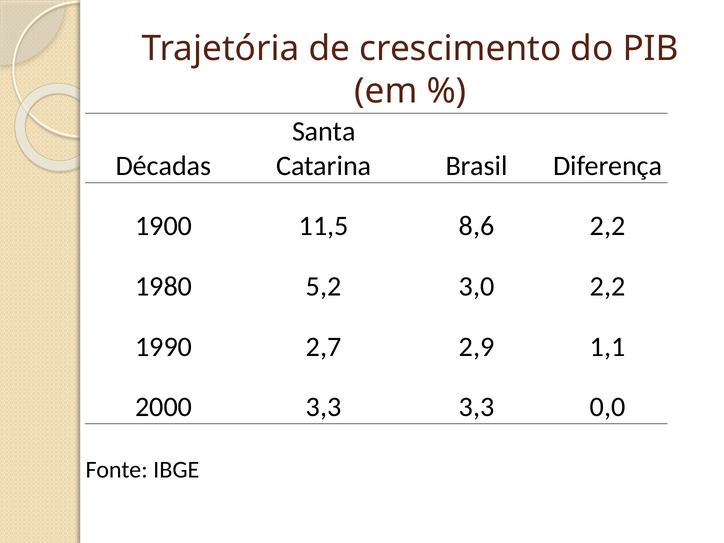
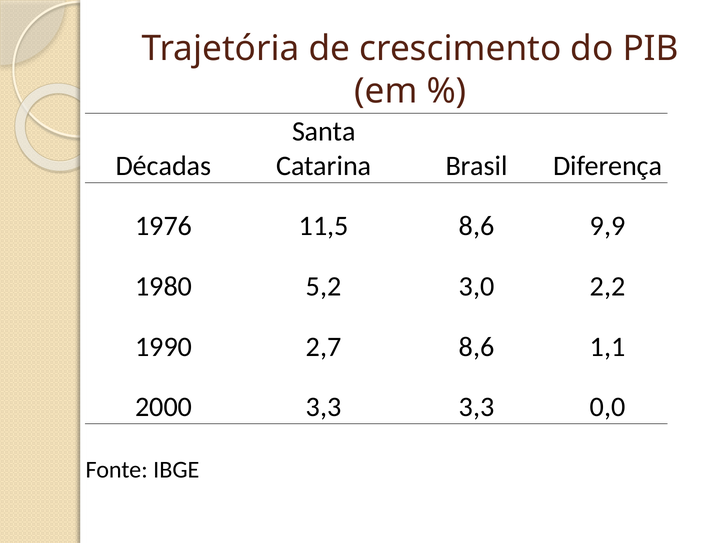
1900: 1900 -> 1976 (164, 226)
8,6 2,2: 2,2 -> 9,9 (608, 226)
2,7 2,9: 2,9 -> 8,6 (477, 347)
